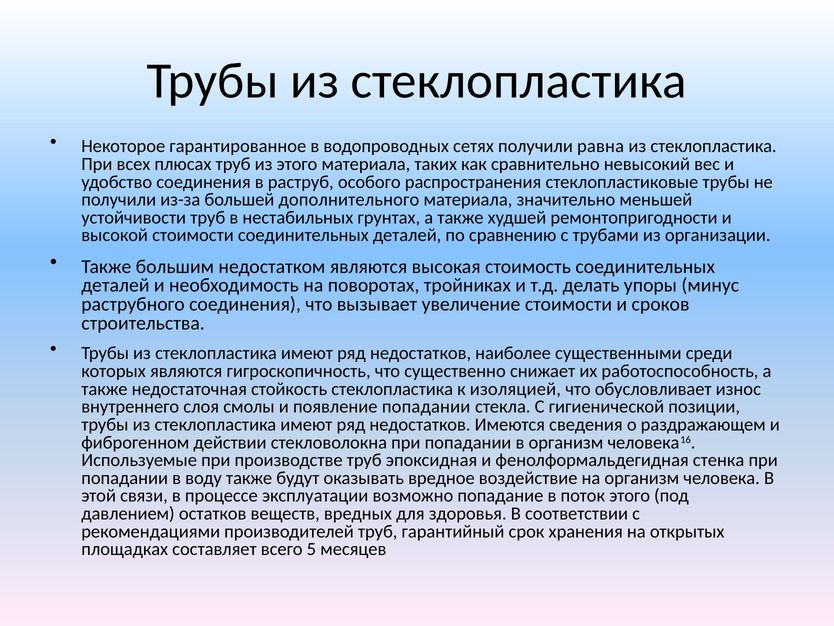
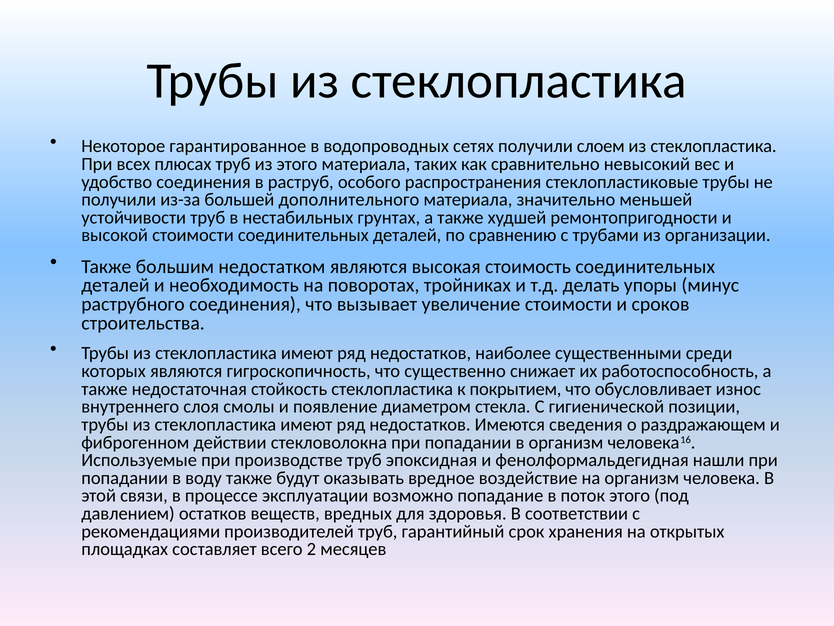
равна: равна -> слоем (601, 146)
изоляцией: изоляцией -> покрытием (516, 389)
появление попадании: попадании -> диаметром (426, 406)
стенка: стенка -> нашли (719, 460)
5: 5 -> 2 (311, 549)
